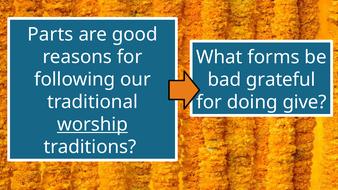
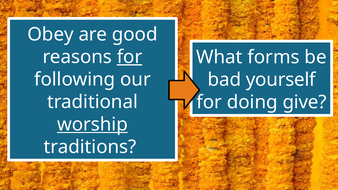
Parts: Parts -> Obey (51, 34)
for underline: none -> present (130, 57)
grateful: grateful -> yourself (281, 80)
